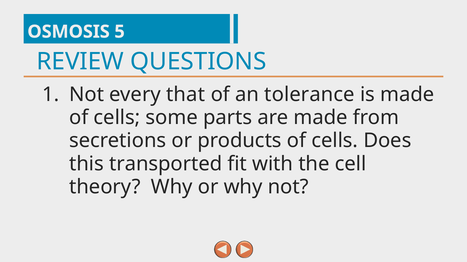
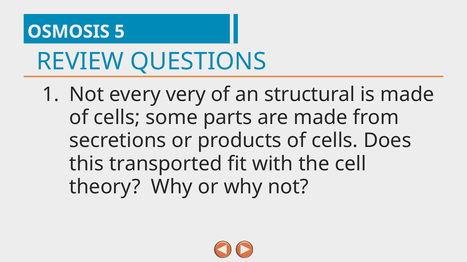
that: that -> very (186, 95)
tolerance: tolerance -> structural (310, 95)
